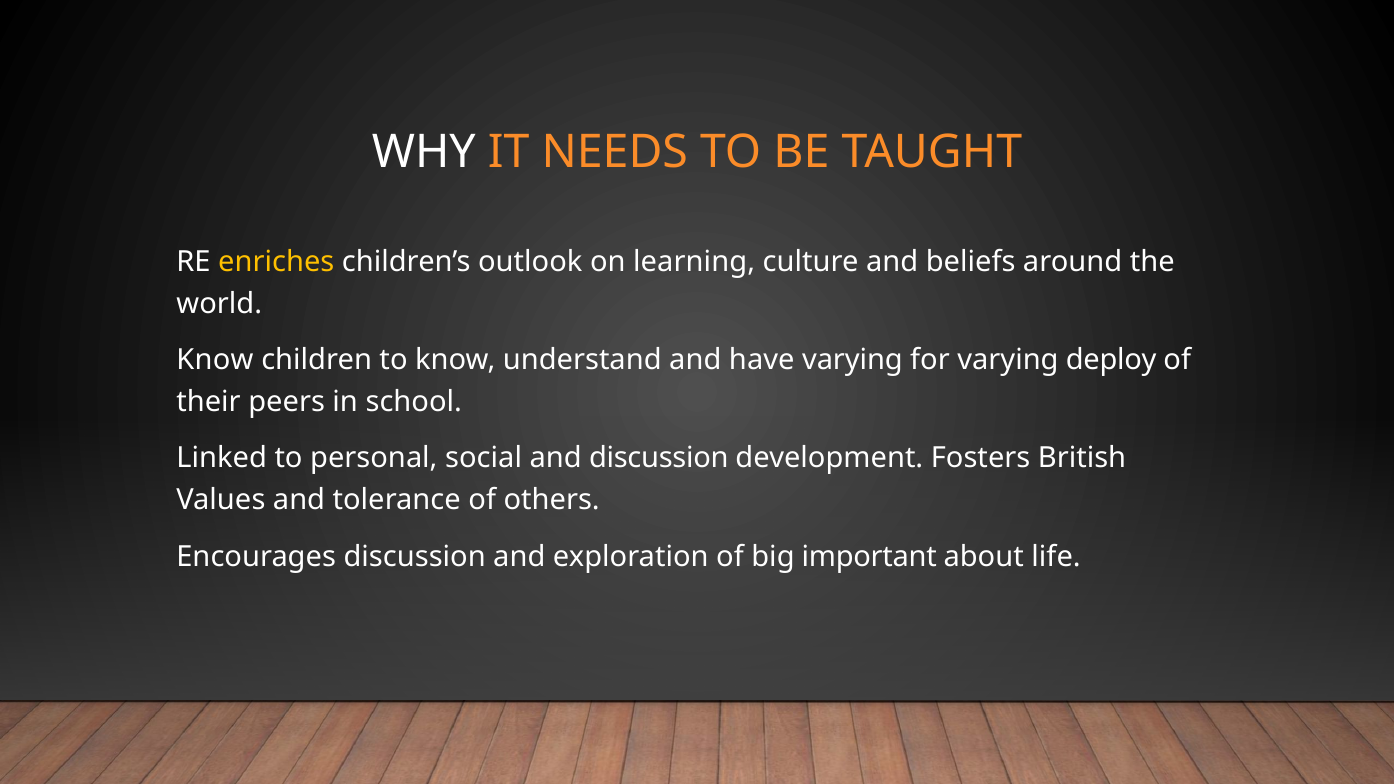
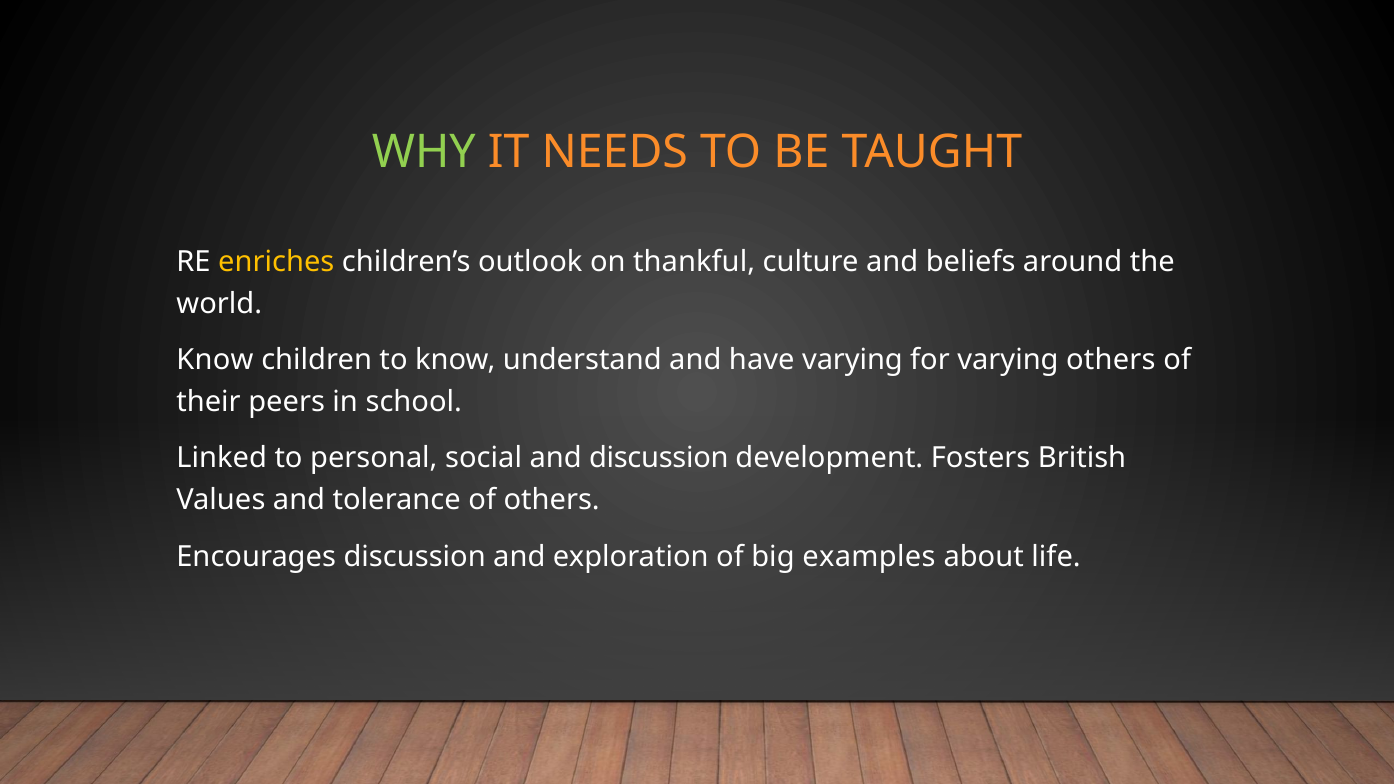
WHY colour: white -> light green (424, 152)
learning: learning -> thankful (694, 262)
varying deploy: deploy -> others (1111, 360)
important: important -> examples (869, 557)
